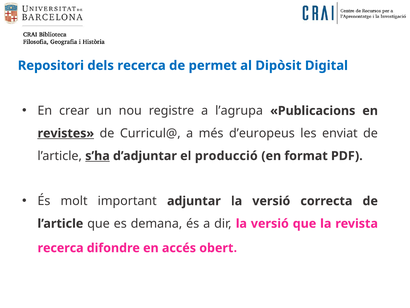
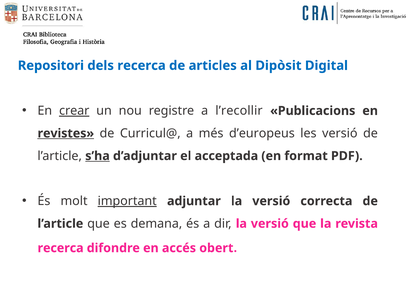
permet: permet -> articles (213, 65)
crear underline: none -> present (74, 111)
l’agrupa: l’agrupa -> l’recollir (239, 111)
les enviat: enviat -> versió (340, 133)
producció: producció -> acceptada (226, 156)
important underline: none -> present (127, 201)
